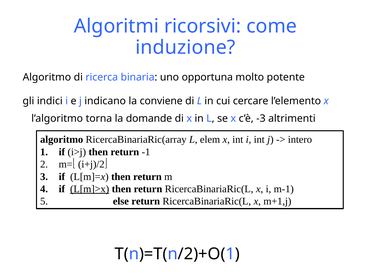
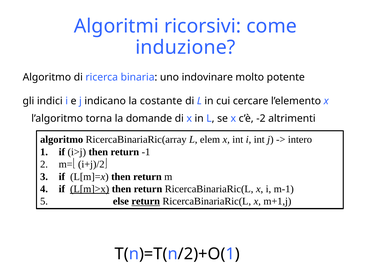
opportuna: opportuna -> indovinare (207, 77)
conviene: conviene -> costante (161, 101)
-3: -3 -> -2 (261, 119)
return underline: none -> present (146, 202)
